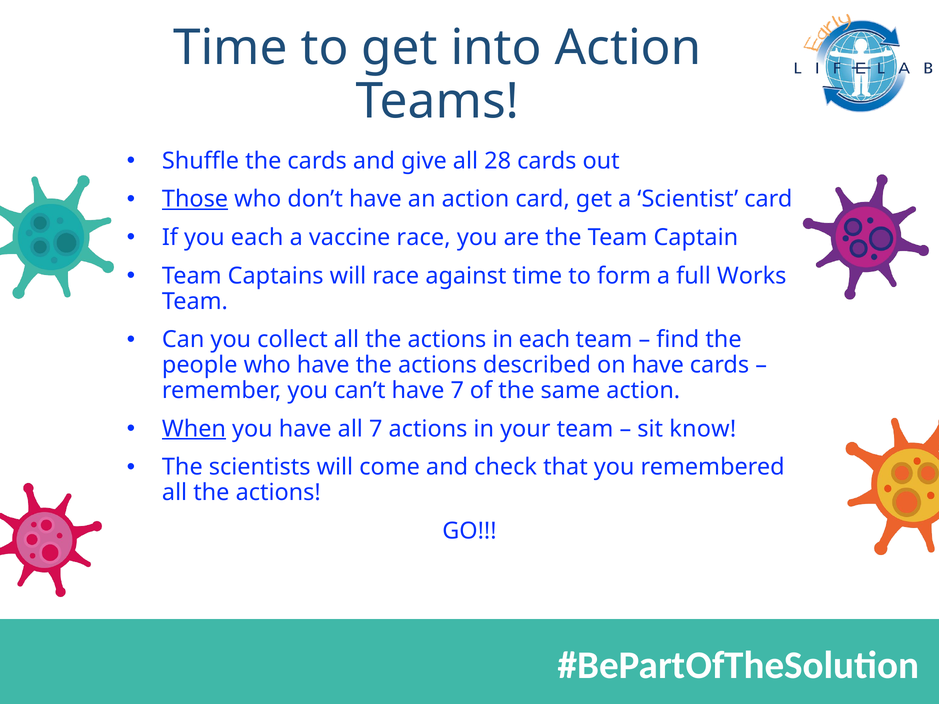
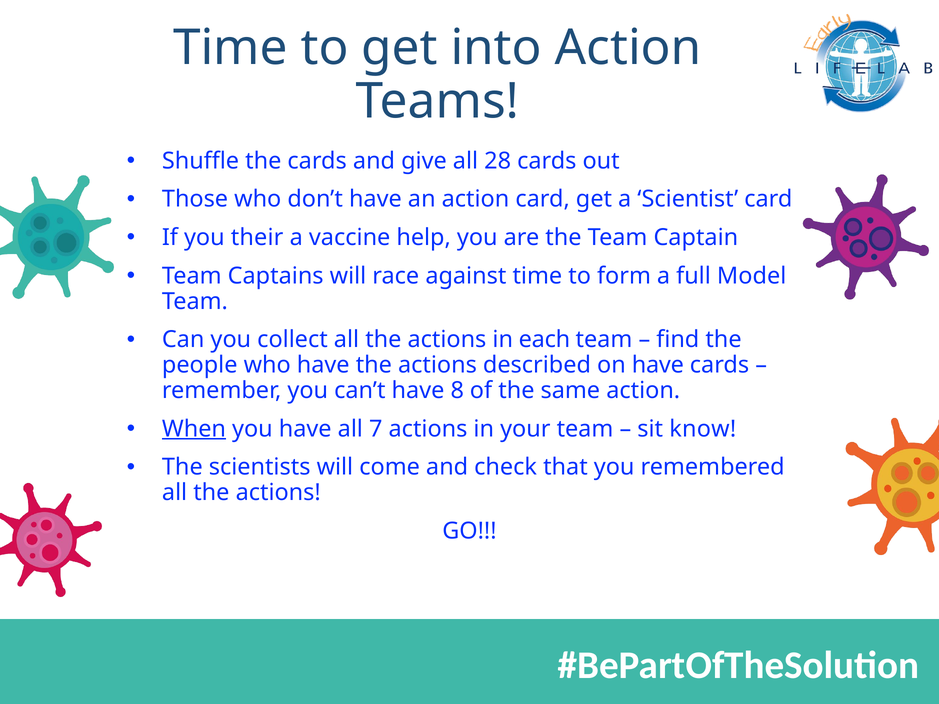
Those underline: present -> none (195, 199)
you each: each -> their (257, 238)
vaccine race: race -> help (424, 238)
Works: Works -> Model (752, 276)
have 7: 7 -> 8 (457, 391)
